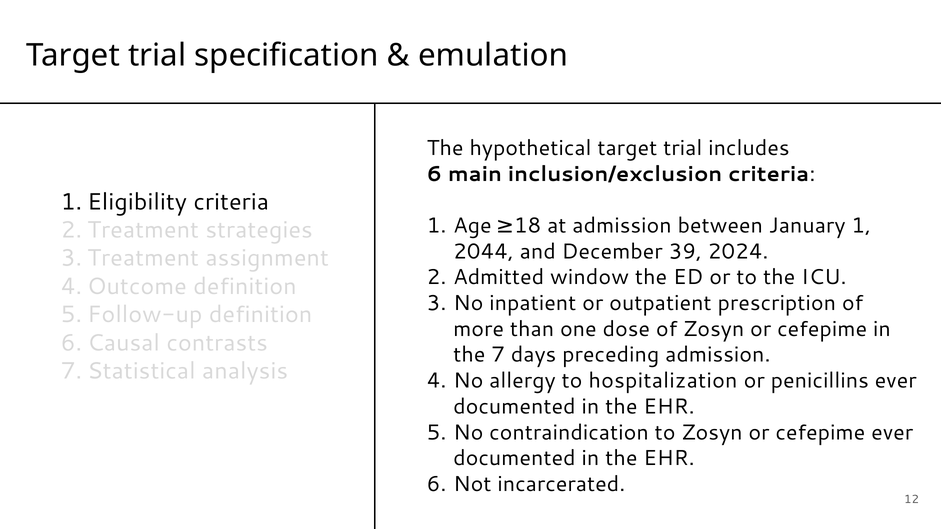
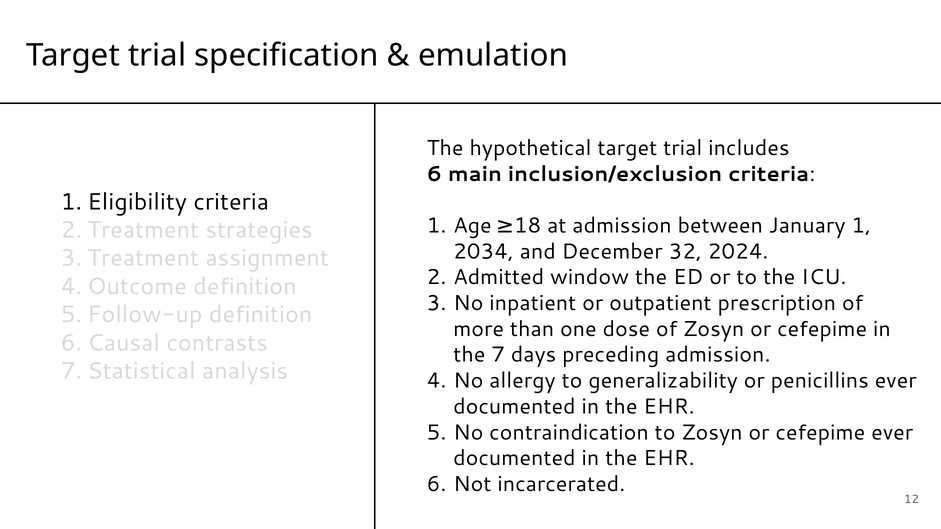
2044: 2044 -> 2034 (484, 252)
39: 39 -> 32 (685, 252)
hospitalization: hospitalization -> generalizability (663, 381)
